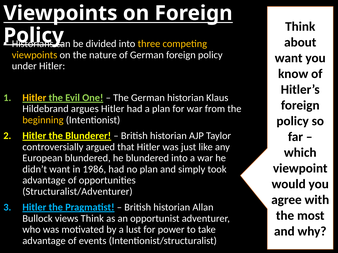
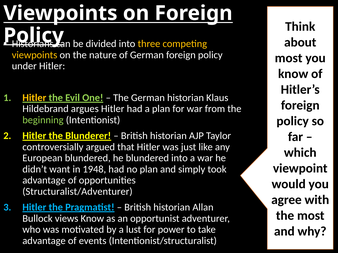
want: want -> most (289, 58)
beginning colour: yellow -> light green (43, 120)
1986: 1986 -> 1948 (94, 170)
views Think: Think -> Know (92, 219)
